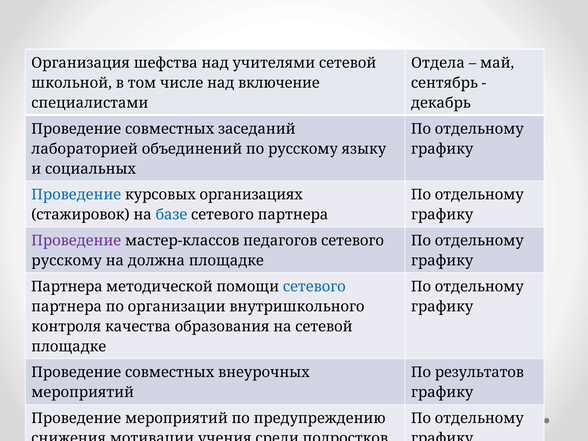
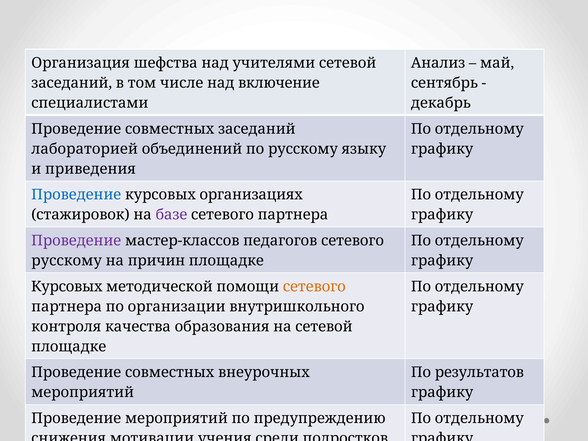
Отдела: Отдела -> Анализ (438, 63)
школьной: школьной -> заседаний (72, 83)
социальных: социальных -> приведения (90, 169)
базе colour: blue -> purple (171, 215)
должна: должна -> причин (156, 261)
Партнера: Партнера -> Курсовых (67, 287)
сетевого colour: blue -> orange (314, 287)
